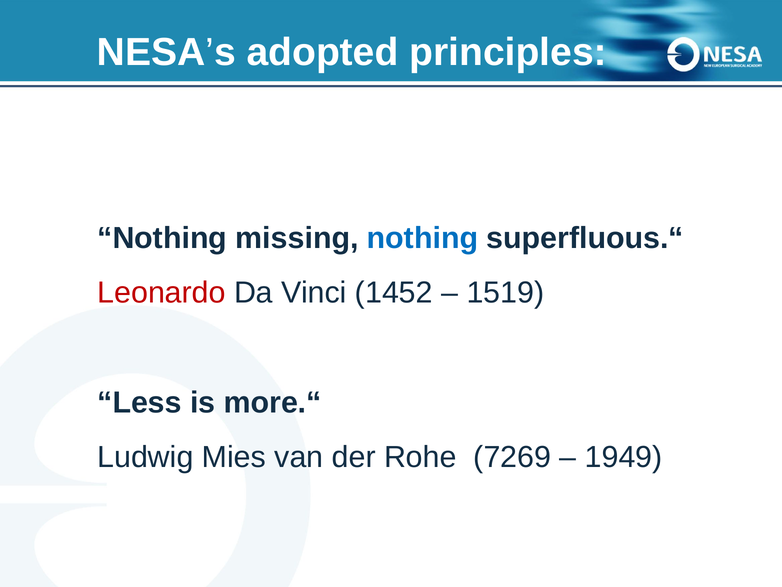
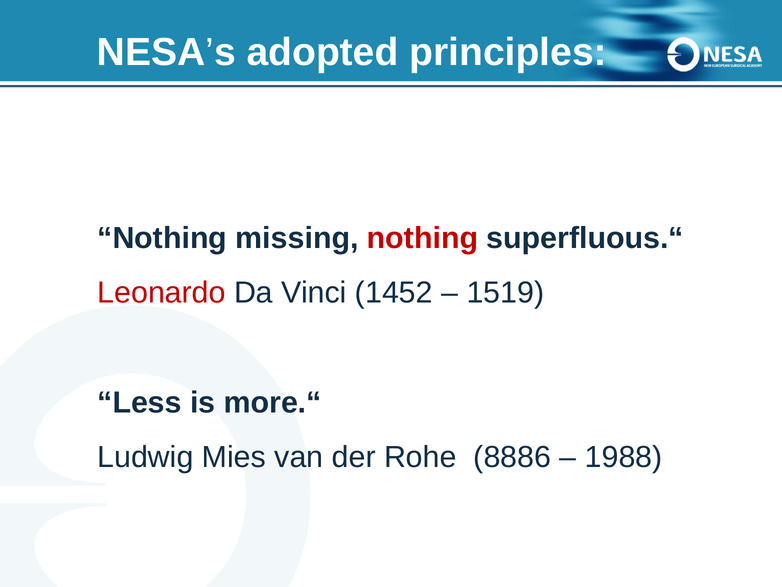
nothing colour: blue -> red (422, 238)
7269: 7269 -> 8886 (512, 457)
1949: 1949 -> 1988 (624, 457)
